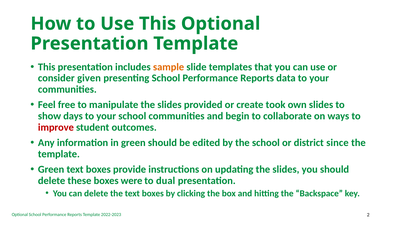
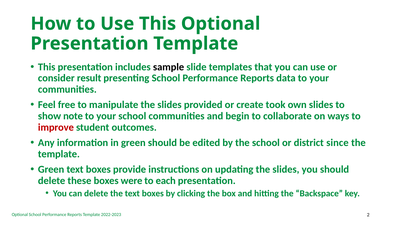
sample colour: orange -> black (169, 67)
given: given -> result (89, 78)
days: days -> note (73, 116)
dual: dual -> each (166, 181)
